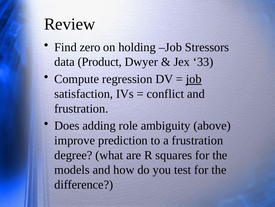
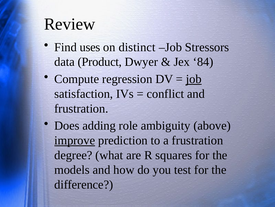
zero: zero -> uses (90, 47)
holding: holding -> distinct (137, 47)
33: 33 -> 84 (203, 62)
improve underline: none -> present (75, 140)
